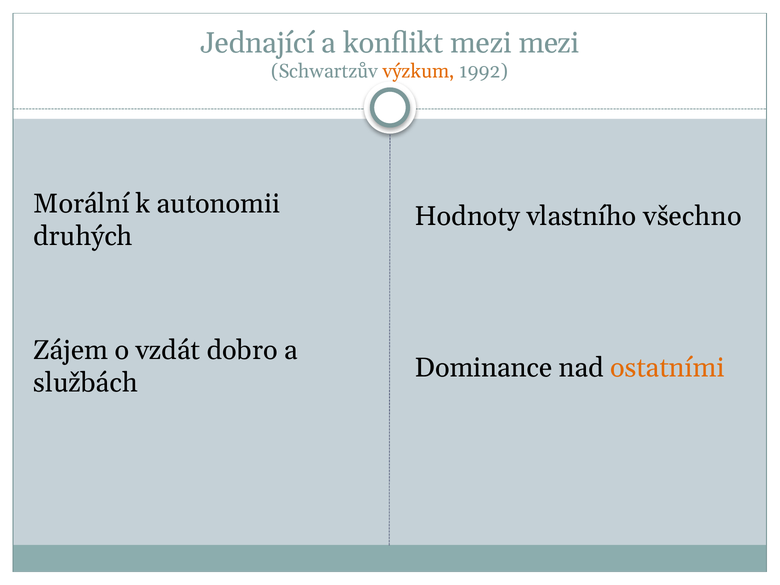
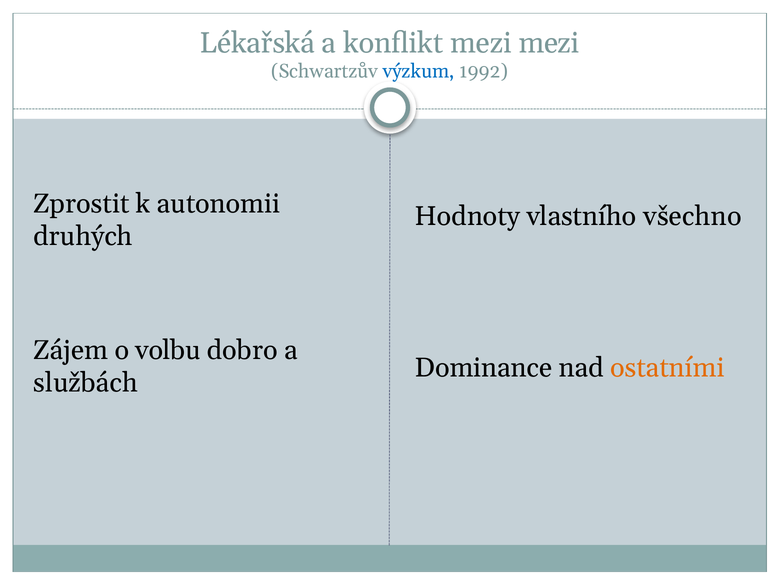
Jednající: Jednající -> Lékařská (257, 43)
výzkum colour: orange -> blue (419, 72)
Morální: Morální -> Zprostit (81, 204)
vzdát: vzdát -> volbu (168, 350)
